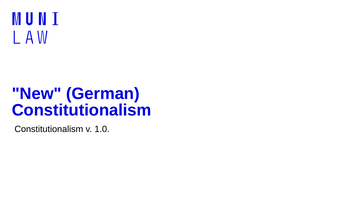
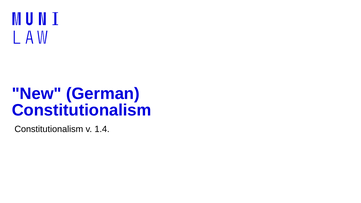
1.0: 1.0 -> 1.4 (102, 129)
